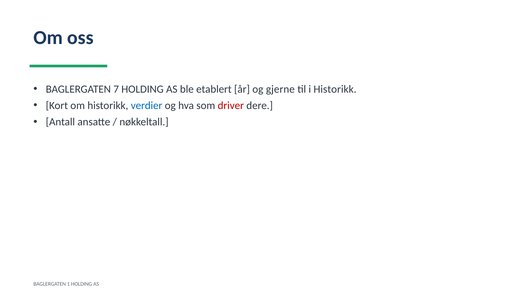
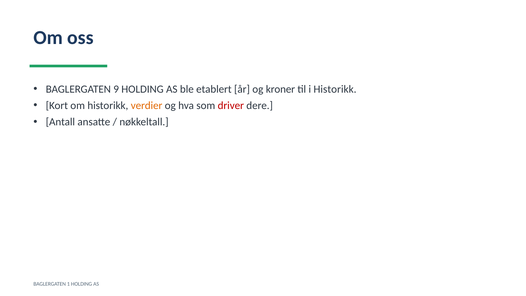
7: 7 -> 9 (116, 89)
gjerne: gjerne -> kroner (280, 89)
verdier colour: blue -> orange (147, 106)
